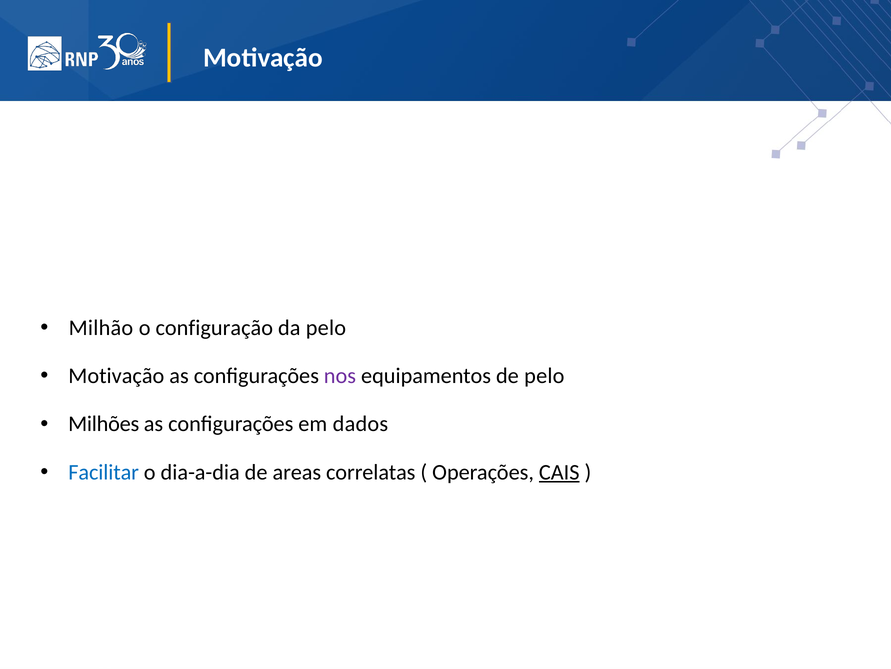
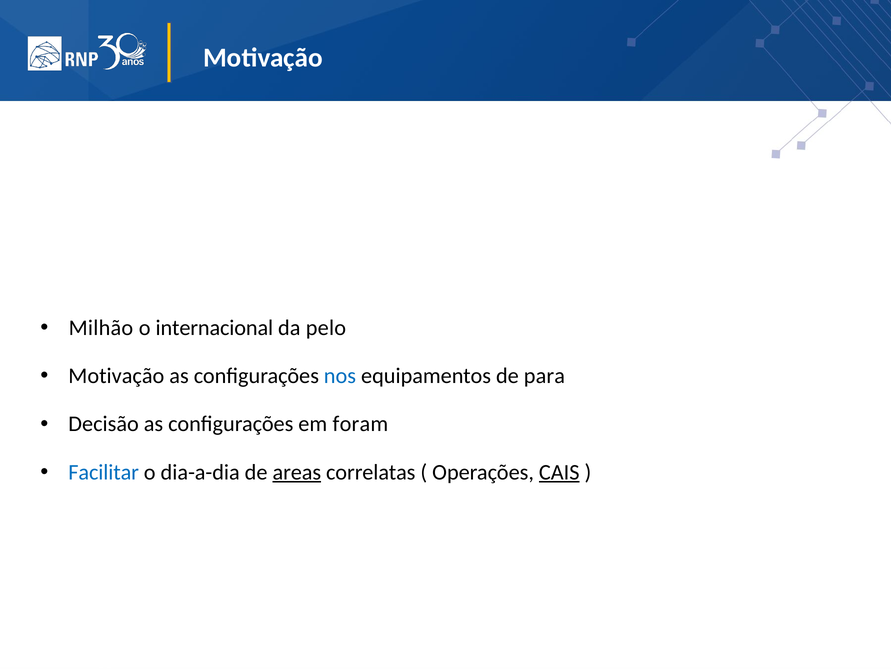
configuração: configuração -> internacional (214, 327)
nos colour: purple -> blue (340, 375)
de pelo: pelo -> para (544, 375)
Milhões: Milhões -> Decisão (104, 424)
dados: dados -> foram (360, 424)
areas underline: none -> present (297, 472)
